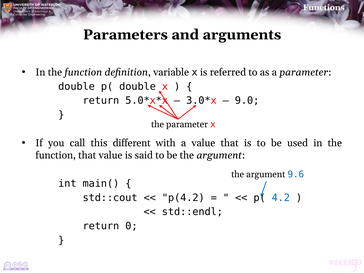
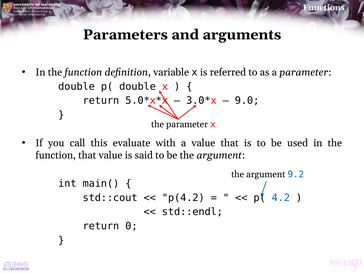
different: different -> evaluate (132, 143)
9.6: 9.6 -> 9.2 (296, 174)
